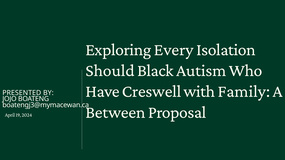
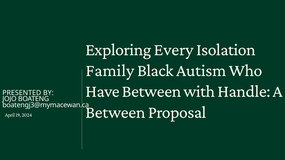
Should: Should -> Family (110, 71)
Have Creswell: Creswell -> Between (152, 91)
Family: Family -> Handle (244, 91)
